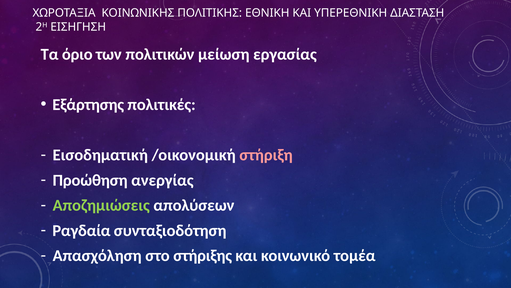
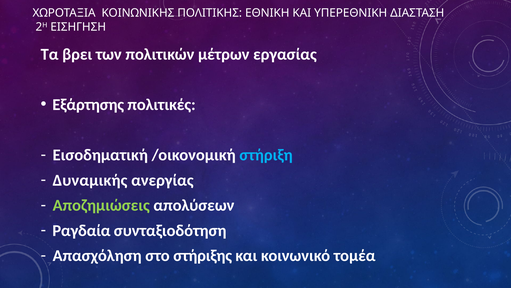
όριο: όριο -> βρει (77, 54)
μείωση: μείωση -> μέτρων (224, 54)
στήριξη colour: pink -> light blue (266, 155)
Προώθηση: Προώθηση -> Δυναμικής (90, 180)
